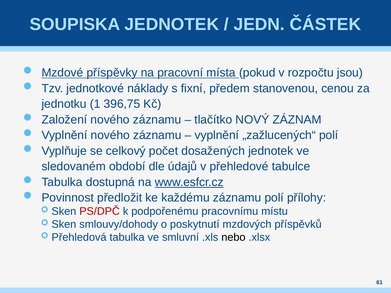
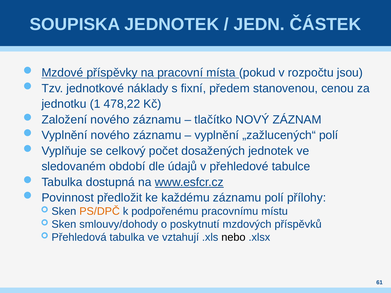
396,75: 396,75 -> 478,22 (122, 104)
PS/DPČ colour: red -> orange (100, 212)
smluvní: smluvní -> vztahují (181, 238)
